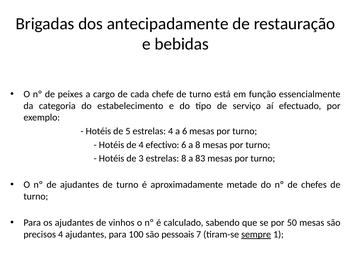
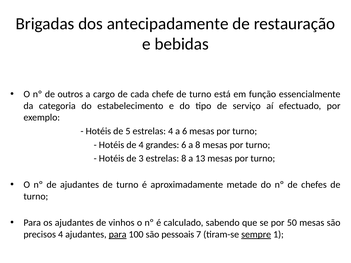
peixes: peixes -> outros (70, 94)
efectivo: efectivo -> grandes (162, 145)
83: 83 -> 13 (200, 159)
para underline: none -> present (118, 235)
